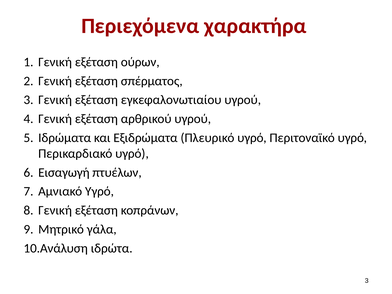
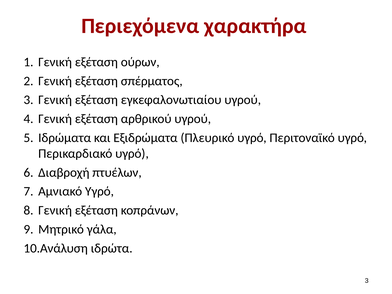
Εισαγωγή: Εισαγωγή -> Διαβροχή (64, 172)
